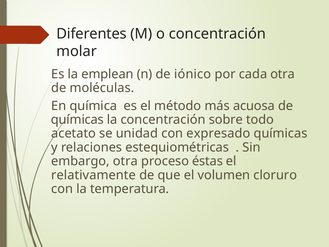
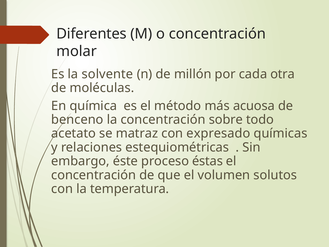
emplean: emplean -> solvente (107, 74)
iónico: iónico -> millón (193, 74)
químicas: químicas -> benceno (77, 120)
unidad: unidad -> matraz (137, 133)
embargo otra: otra -> éste (125, 161)
relativamente: relativamente -> concentración (94, 175)
cloruro: cloruro -> solutos (275, 175)
